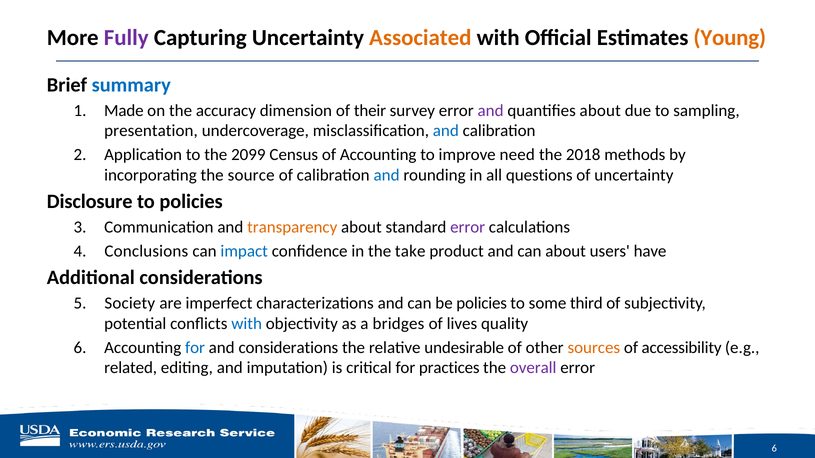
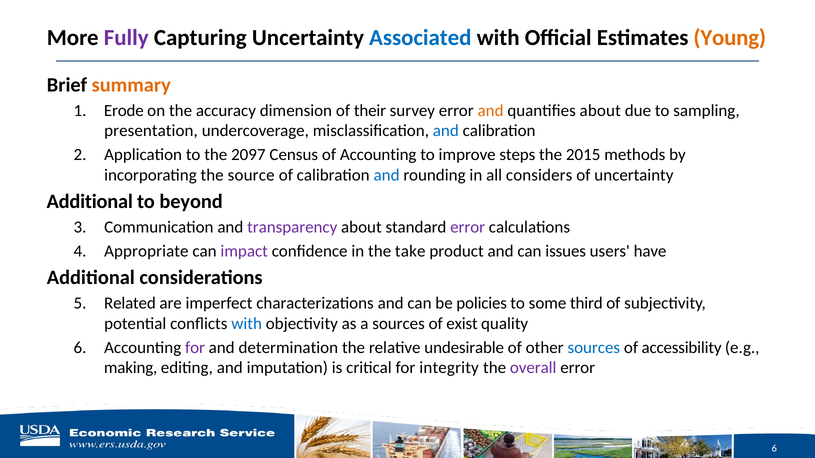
Associated colour: orange -> blue (420, 38)
summary colour: blue -> orange (131, 85)
Made: Made -> Erode (124, 111)
and colour: purple -> orange (491, 111)
2099: 2099 -> 2097 (248, 155)
need: need -> steps (517, 155)
2018: 2018 -> 2015 (583, 155)
questions: questions -> considers (539, 175)
Disclosure: Disclosure -> Additional (90, 202)
to policies: policies -> beyond (191, 202)
transparency colour: orange -> purple (292, 227)
Conclusions: Conclusions -> Appropriate (146, 251)
impact colour: blue -> purple (244, 251)
can about: about -> issues (566, 251)
Society: Society -> Related (130, 304)
a bridges: bridges -> sources (399, 324)
lives: lives -> exist (462, 324)
for colour: blue -> purple (195, 348)
and considerations: considerations -> determination (288, 348)
sources colour: orange -> blue (594, 348)
related: related -> making (131, 368)
practices: practices -> integrity (449, 368)
